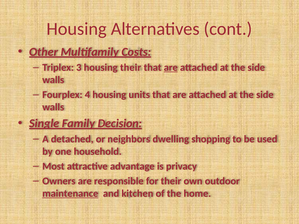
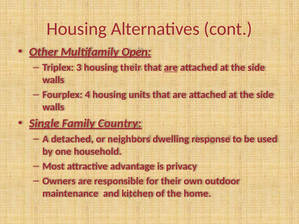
Costs: Costs -> Open (136, 52)
Decision: Decision -> Country (120, 124)
shopping: shopping -> response (211, 139)
maintenance underline: present -> none (70, 194)
